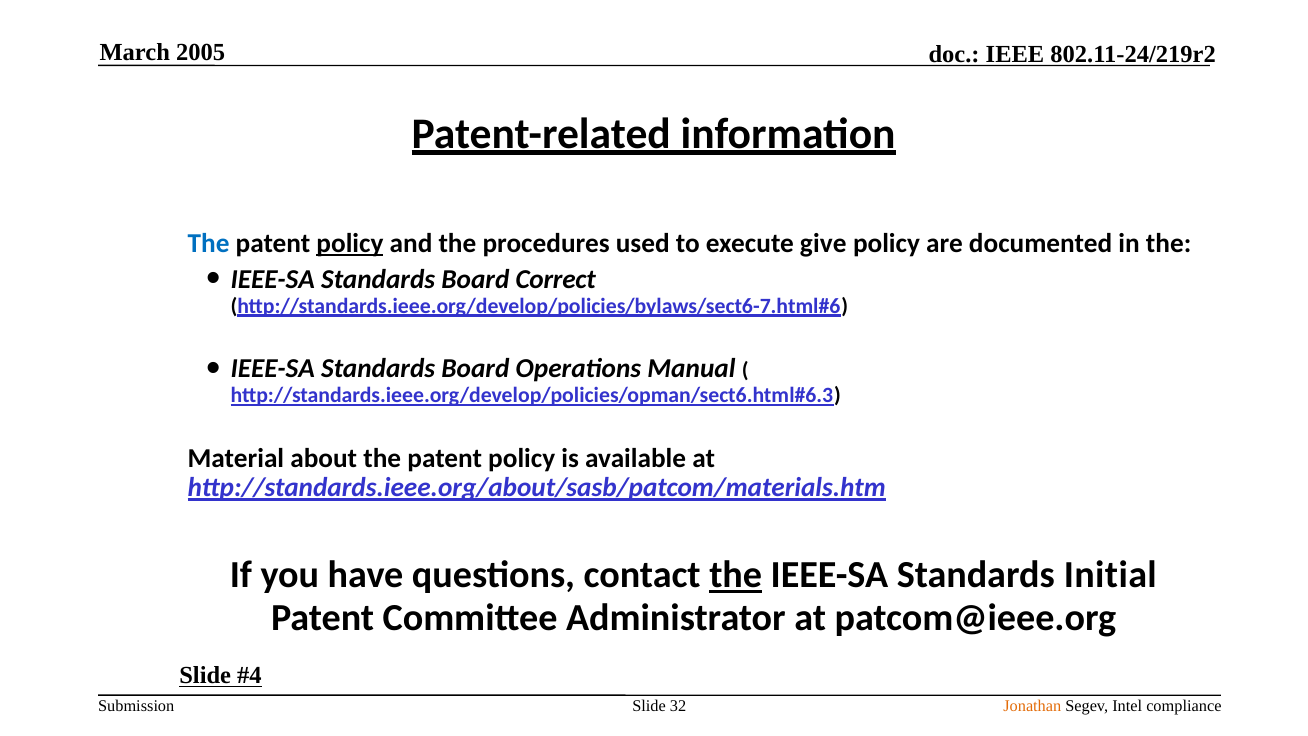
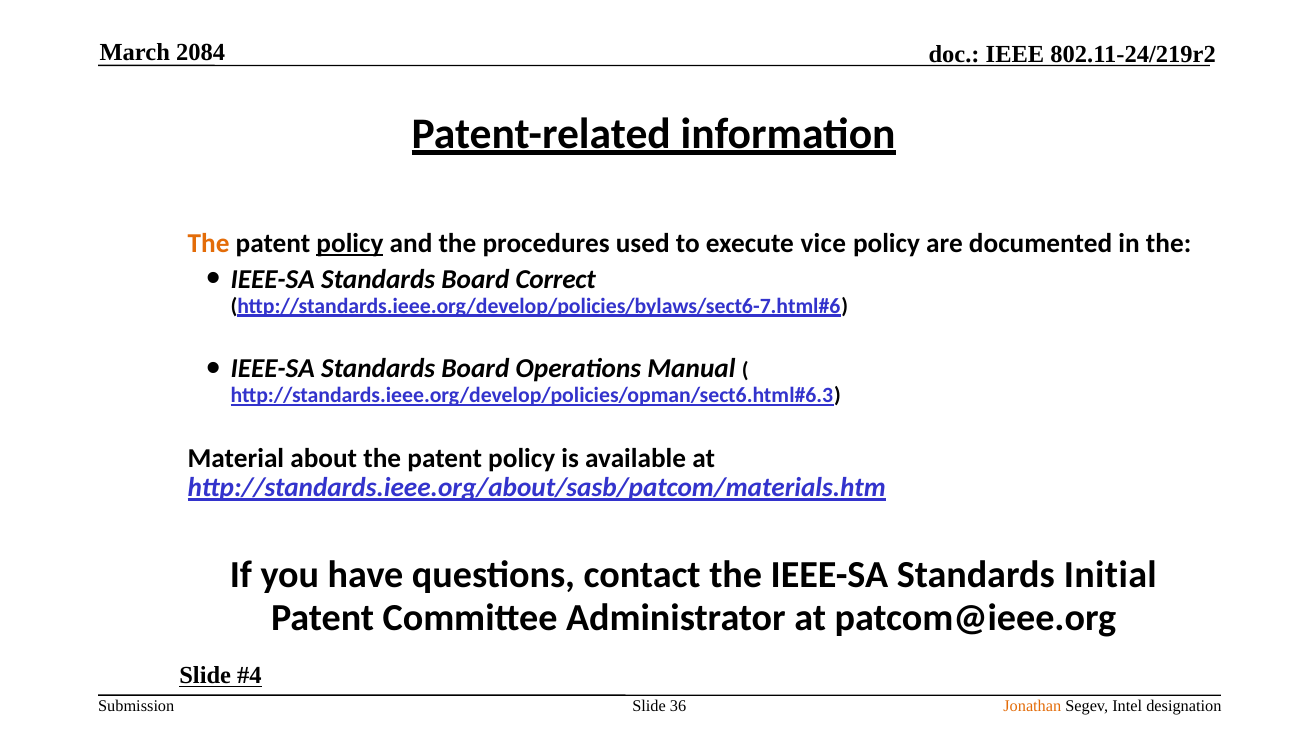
2005: 2005 -> 2084 (201, 52)
The colour: blue -> orange (209, 243)
give: give -> vice (823, 243)
the underline: present -> none (736, 575)
32: 32 -> 36 (678, 706)
compliance: compliance -> designation (1184, 706)
